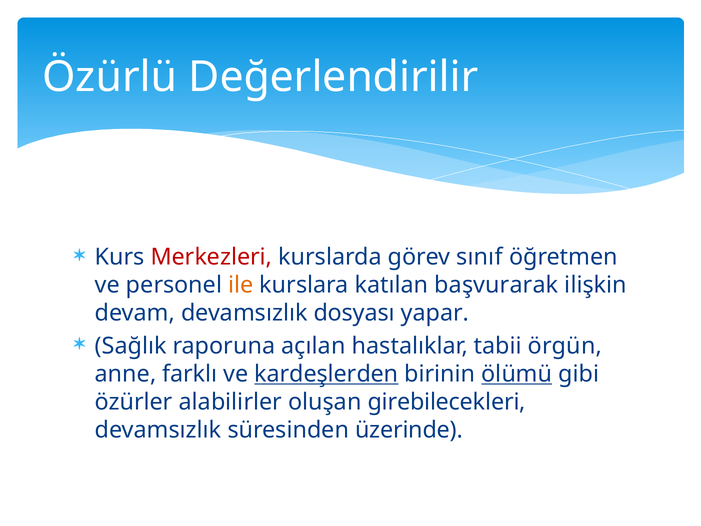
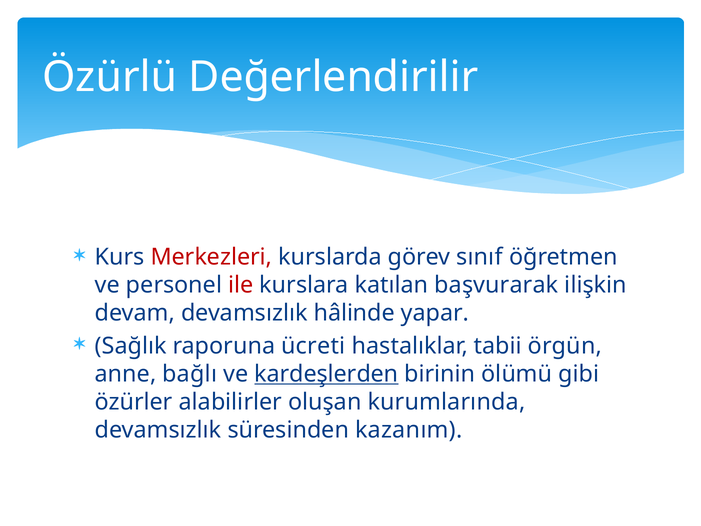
ile colour: orange -> red (241, 285)
dosyası: dosyası -> hâlinde (354, 313)
açılan: açılan -> ücreti (313, 346)
farklı: farklı -> bağlı (190, 374)
ölümü underline: present -> none (517, 374)
girebilecekleri: girebilecekleri -> kurumlarında (446, 402)
üzerinde: üzerinde -> kazanım (409, 430)
